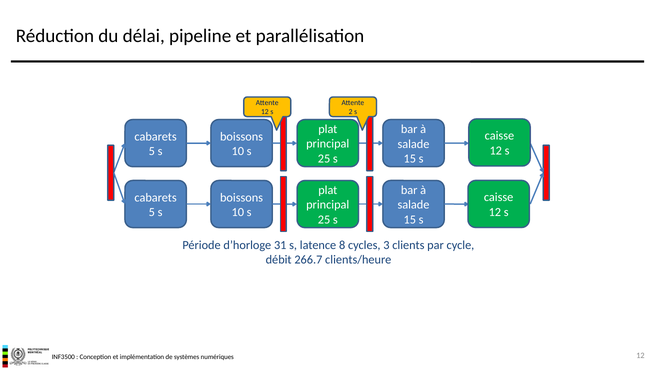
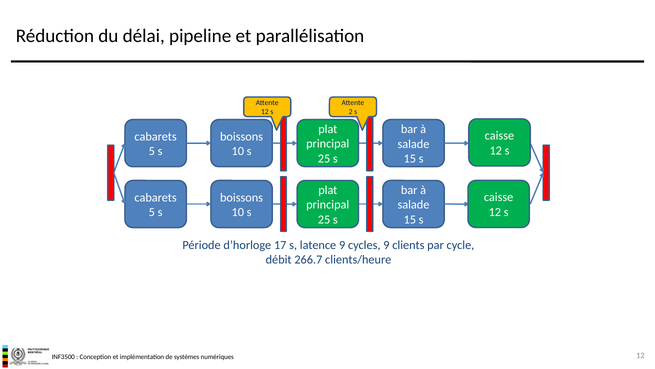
31: 31 -> 17 (280, 245)
latence 8: 8 -> 9 (342, 245)
cycles 3: 3 -> 9 (386, 245)
